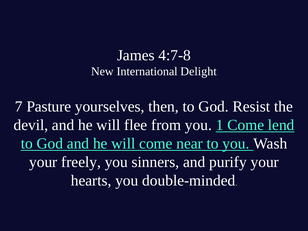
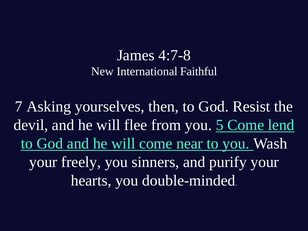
Delight: Delight -> Faithful (199, 71)
Pasture: Pasture -> Asking (49, 107)
1: 1 -> 5 (220, 125)
